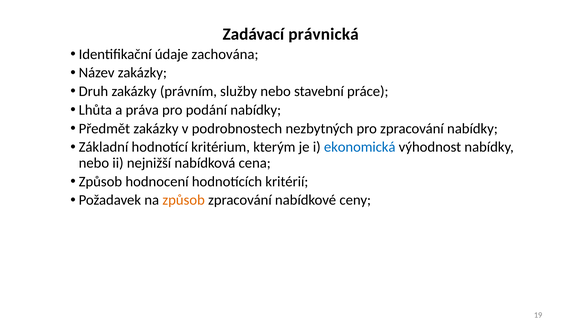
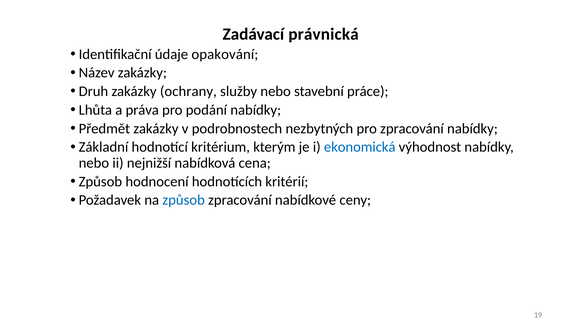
zachována: zachována -> opakování (225, 54)
právním: právním -> ochrany (188, 91)
způsob colour: orange -> blue (184, 200)
